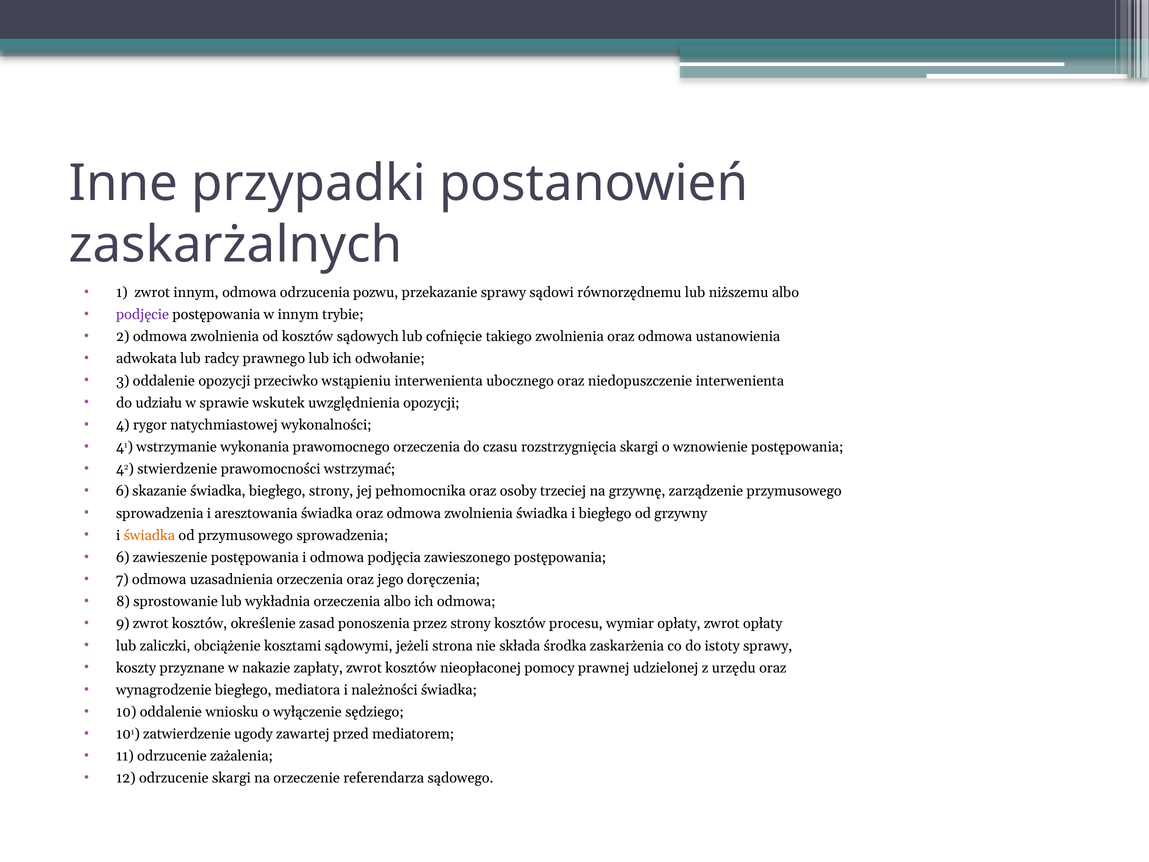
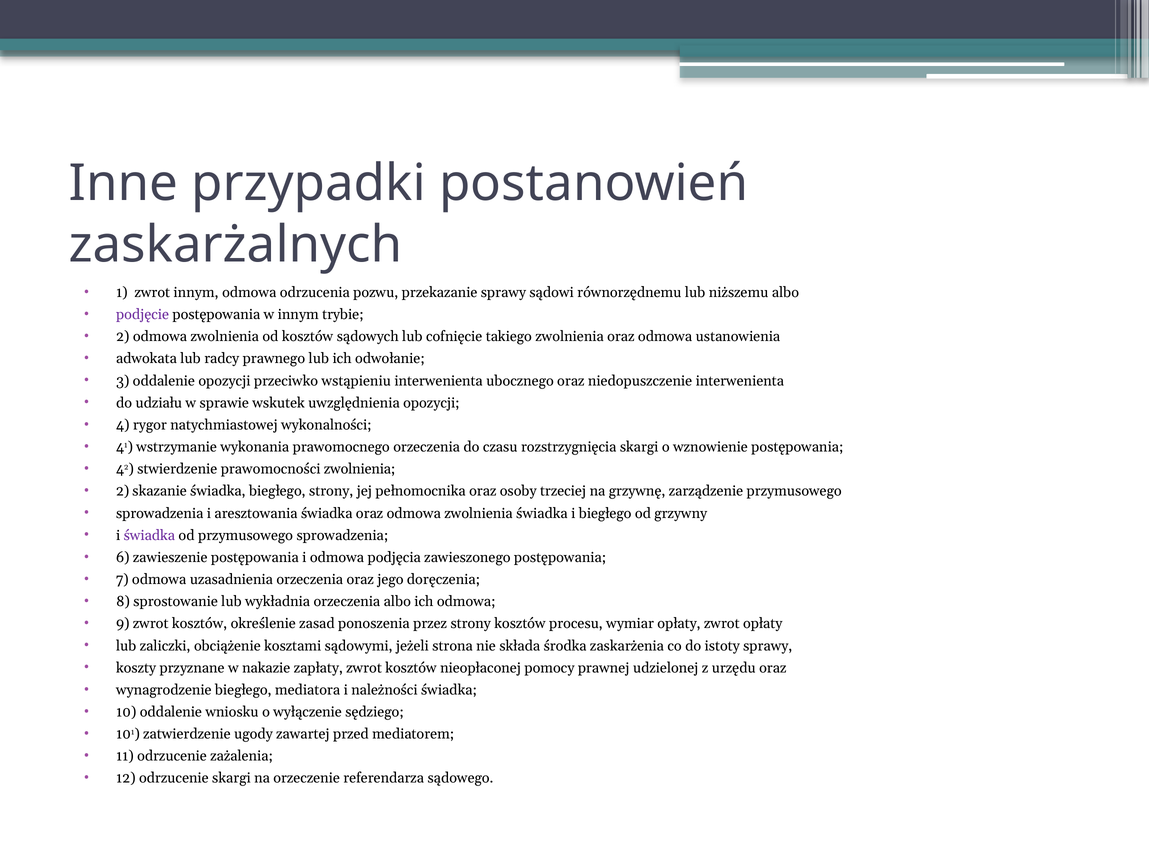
prawomocności wstrzymać: wstrzymać -> zwolnienia (360, 469)
6: 6 -> 2 (123, 491)
świadka colour: orange -> purple (149, 535)
